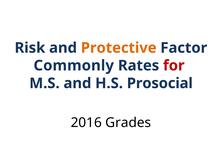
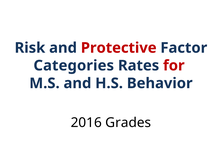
Protective colour: orange -> red (119, 48)
Commonly: Commonly -> Categories (74, 66)
Prosocial: Prosocial -> Behavior (160, 84)
